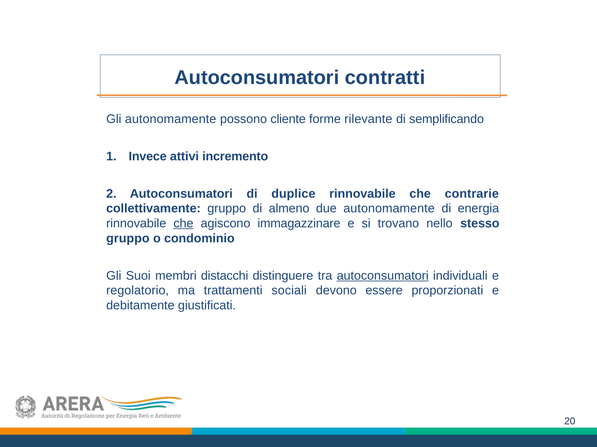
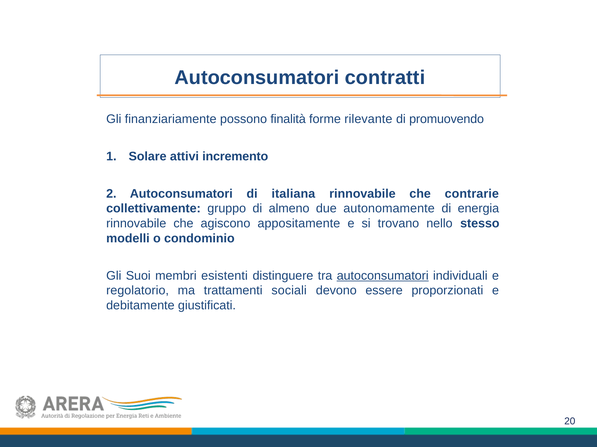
Gli autonomamente: autonomamente -> finanziariamente (171, 119)
cliente: cliente -> finalità (288, 119)
semplificando: semplificando -> promuovendo (447, 119)
Invece: Invece -> Solare (148, 157)
duplice: duplice -> italiana (293, 194)
che underline: present -> none (183, 224)
immagazzinare: immagazzinare -> appositamente (299, 224)
gruppo: gruppo -> modelli (128, 239)
distacchi: distacchi -> esistenti (224, 276)
